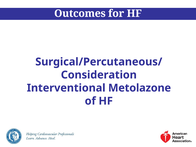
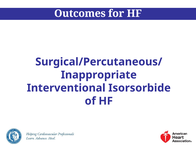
Consideration: Consideration -> Inappropriate (99, 75)
Metolazone: Metolazone -> Isorsorbide (140, 88)
